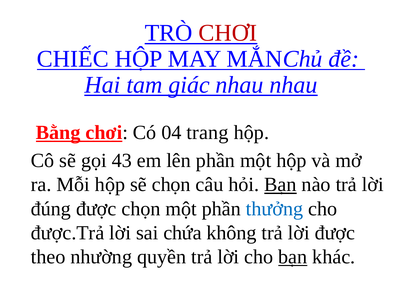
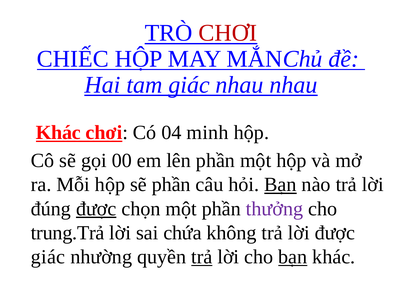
Bằng: Bằng -> Khác (58, 133)
trang: trang -> minh (208, 133)
43: 43 -> 00 (122, 161)
sẽ chọn: chọn -> phần (171, 185)
được underline: none -> present (96, 209)
thưởng colour: blue -> purple (275, 209)
được.Trả: được.Trả -> trung.Trả (68, 233)
theo: theo -> giác (48, 257)
trả underline: none -> present (202, 257)
